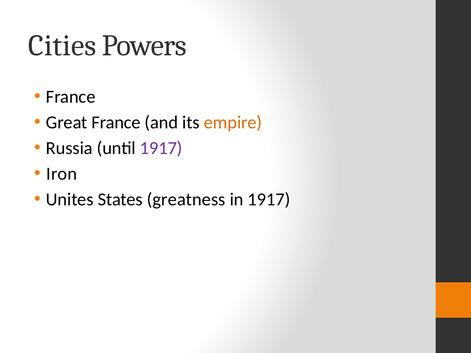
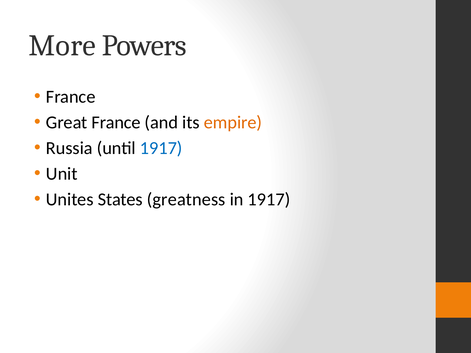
Cities: Cities -> More (62, 46)
1917 colour: purple -> blue (161, 148)
Iron: Iron -> Unit (62, 174)
